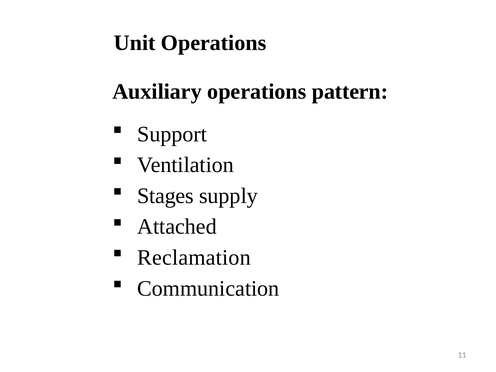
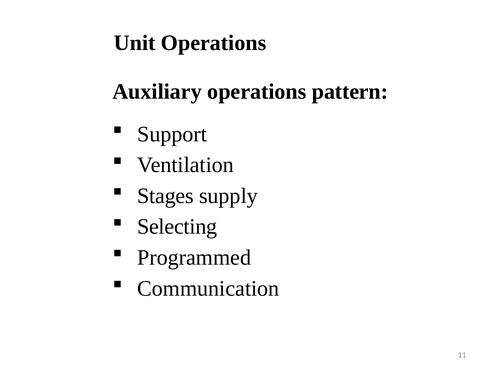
Attached: Attached -> Selecting (177, 227)
Reclamation: Reclamation -> Programmed (194, 258)
